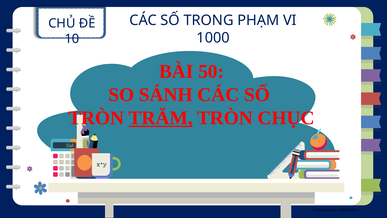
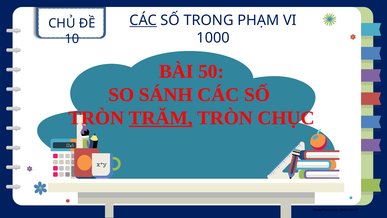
CÁC underline: none -> present (143, 20)
